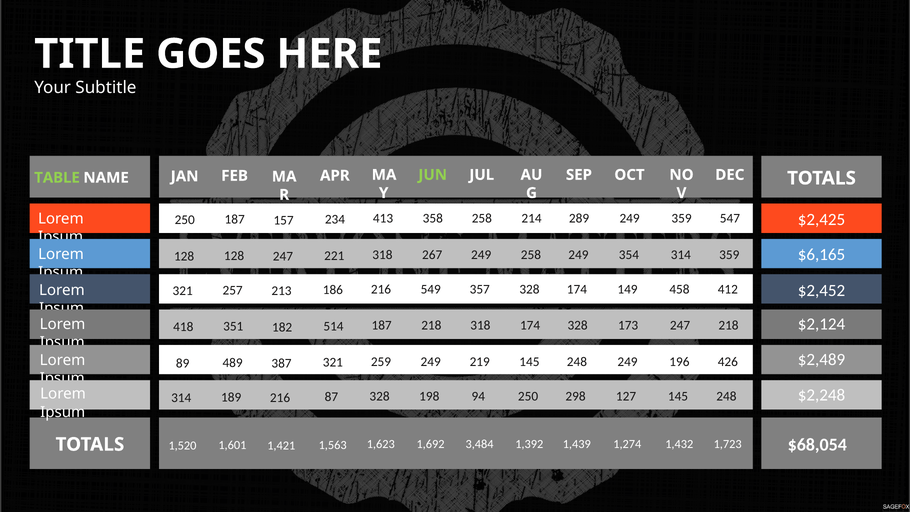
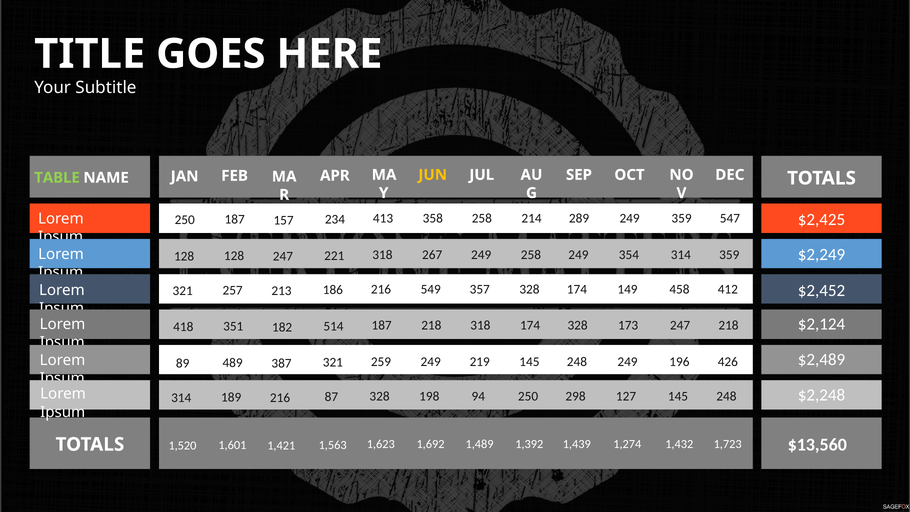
JUN colour: light green -> yellow (433, 175)
$6,165: $6,165 -> $2,249 (822, 254)
$68,054: $68,054 -> $13,560 (817, 445)
3,484: 3,484 -> 1,489 (480, 444)
